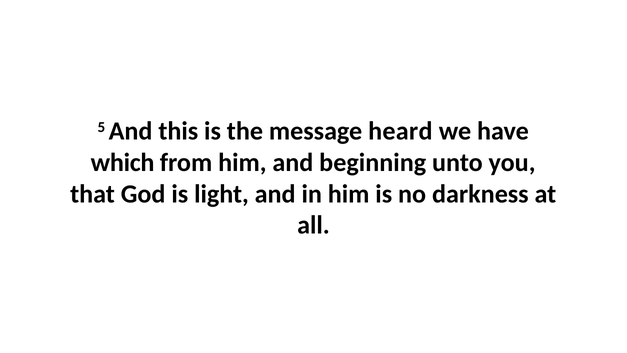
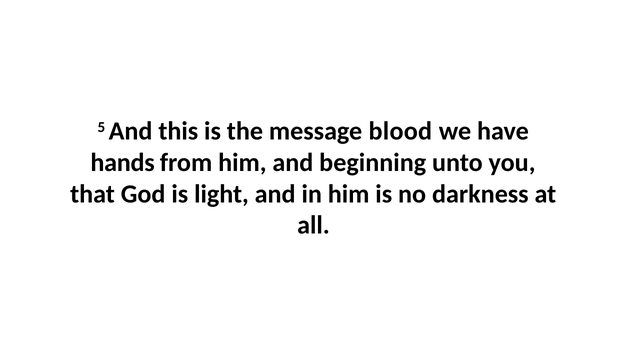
heard: heard -> blood (400, 131)
which: which -> hands (123, 162)
